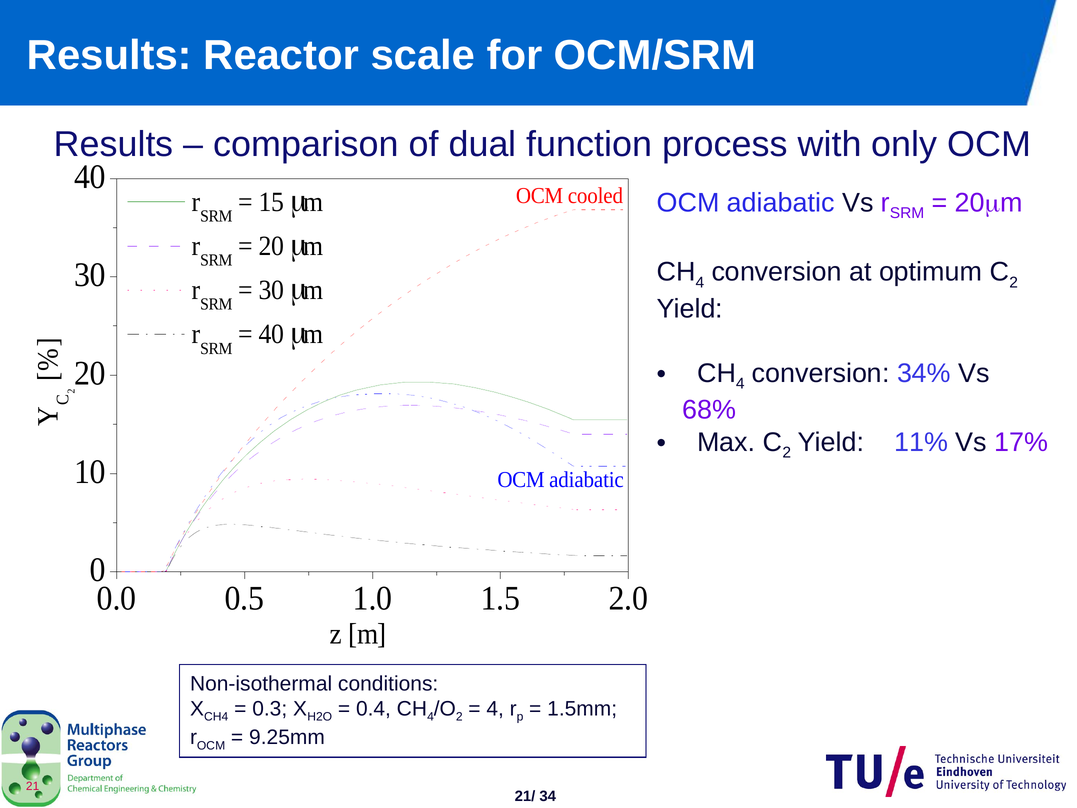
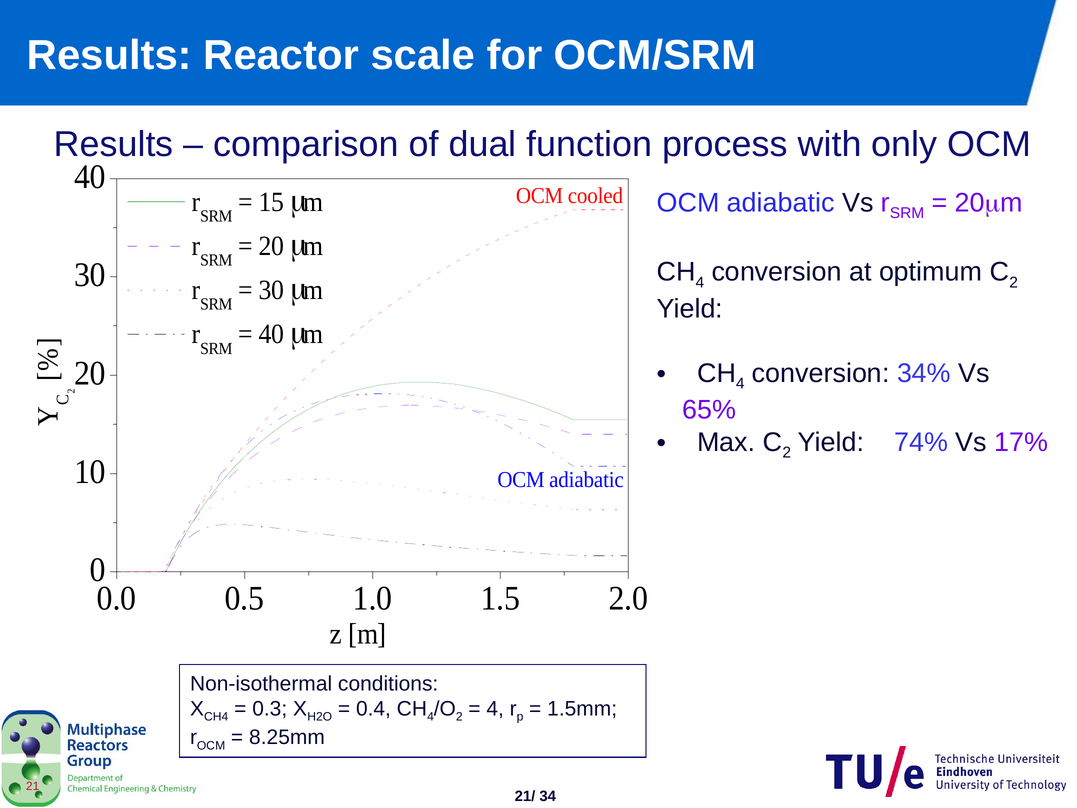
68%: 68% -> 65% (709, 410)
11%: 11% -> 74% (921, 442)
9.25mm: 9.25mm -> 8.25mm (287, 737)
